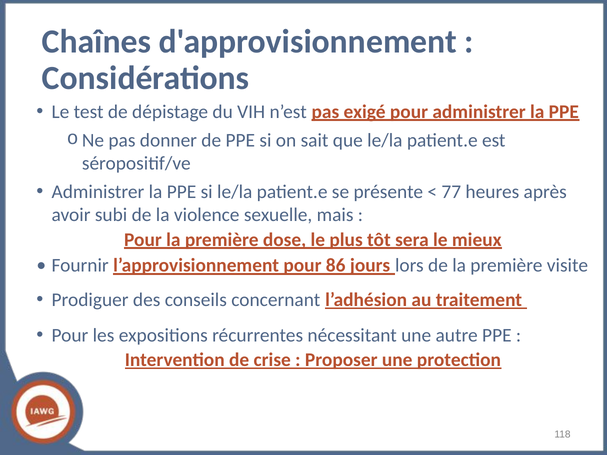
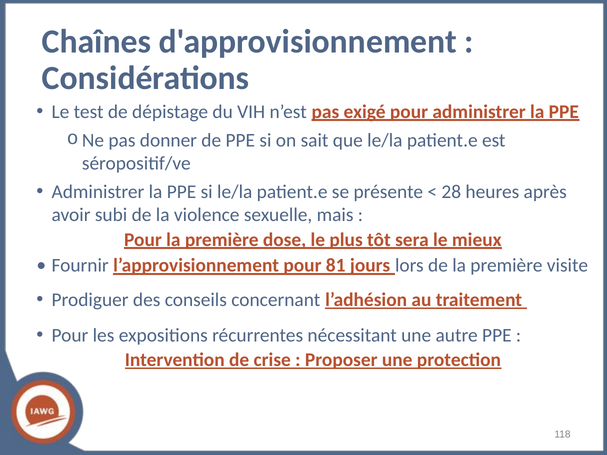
77: 77 -> 28 (451, 192)
86: 86 -> 81 (336, 266)
